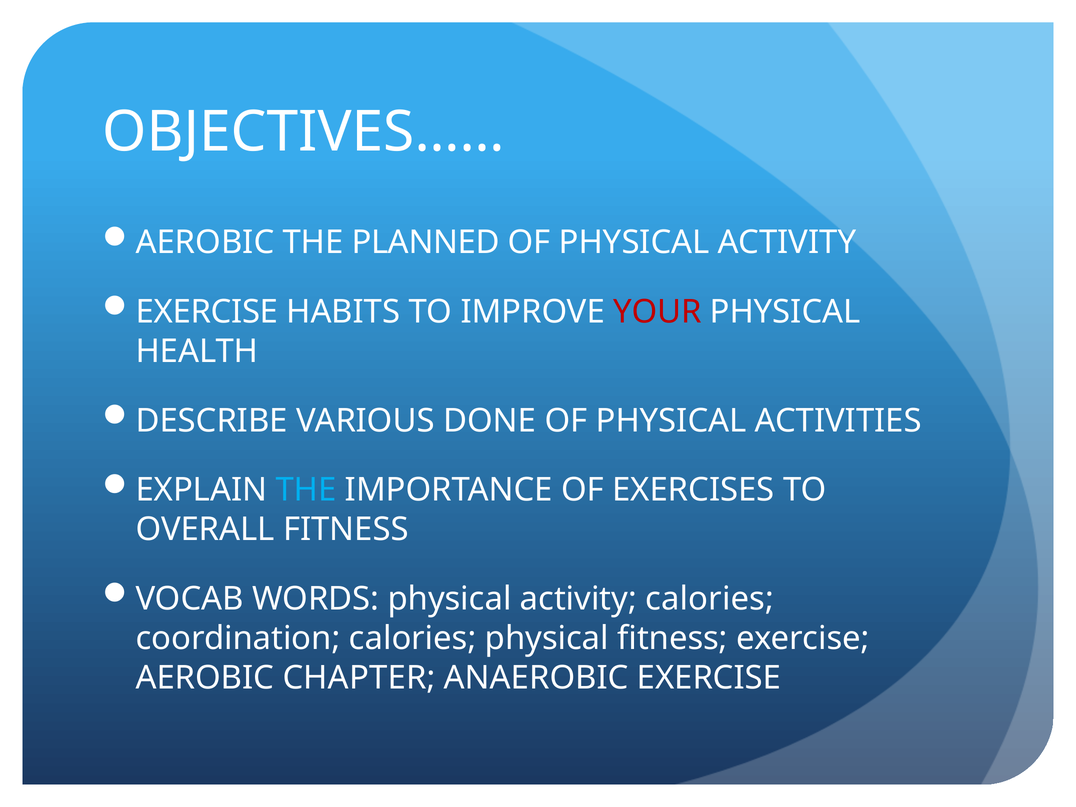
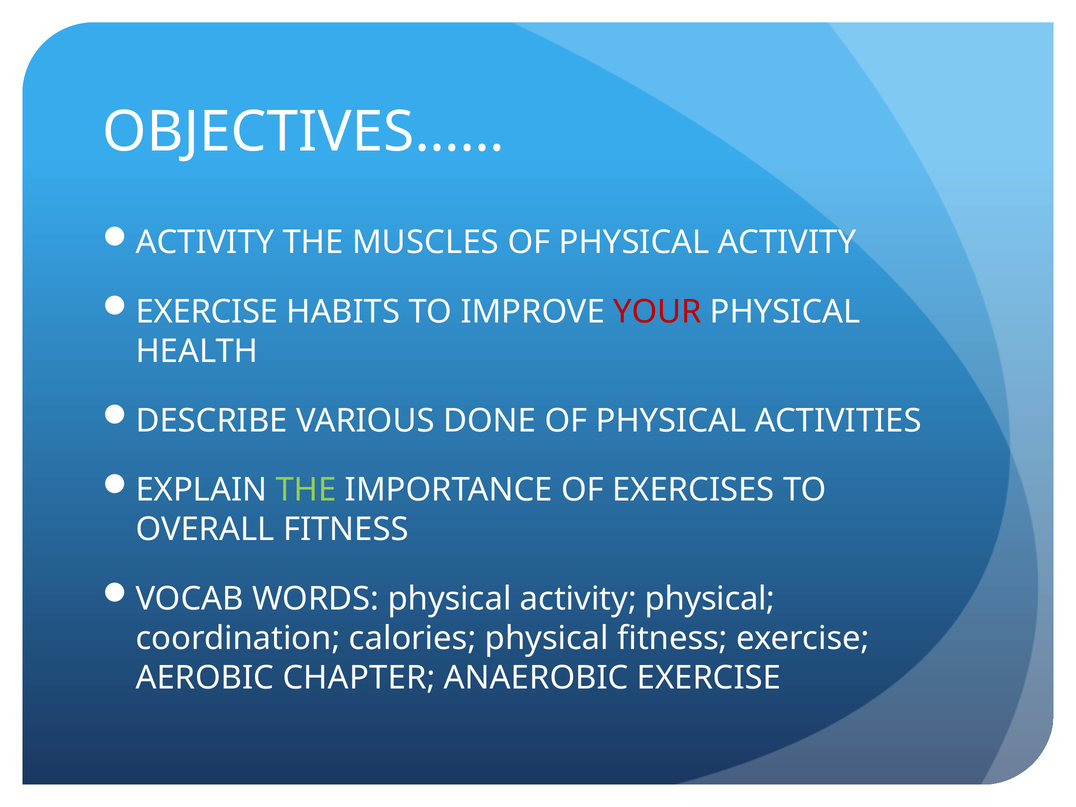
AEROBIC: AEROBIC -> ACTIVITY (205, 243)
PLANNED: PLANNED -> MUSCLES (425, 243)
THE colour: light blue -> light green (306, 490)
activity calories: calories -> physical (710, 599)
